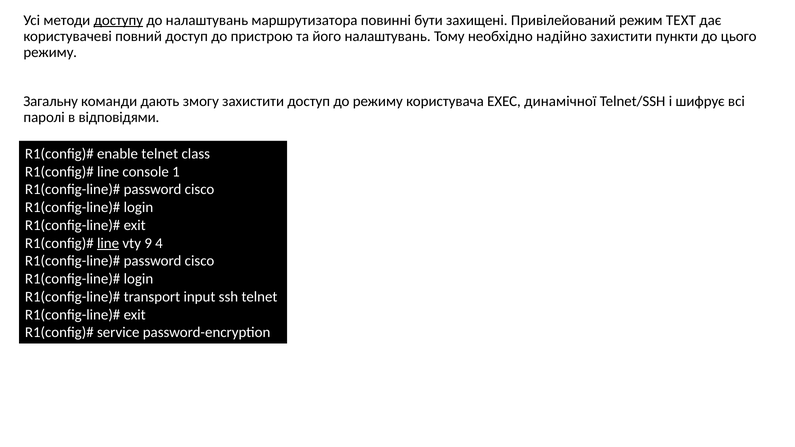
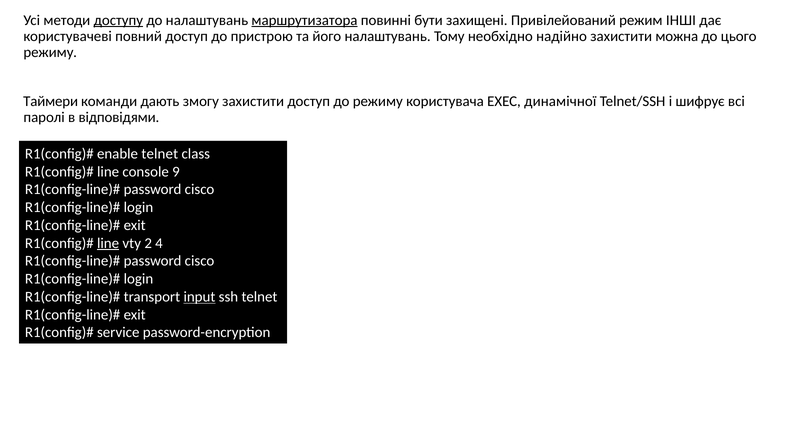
маршрутизатора underline: none -> present (305, 20)
TEXT: TEXT -> ІНШІ (681, 20)
пункти: пункти -> можна (677, 36)
Загальну: Загальну -> Таймери (51, 101)
1: 1 -> 9 (176, 172)
9: 9 -> 2 (148, 243)
input underline: none -> present (199, 297)
